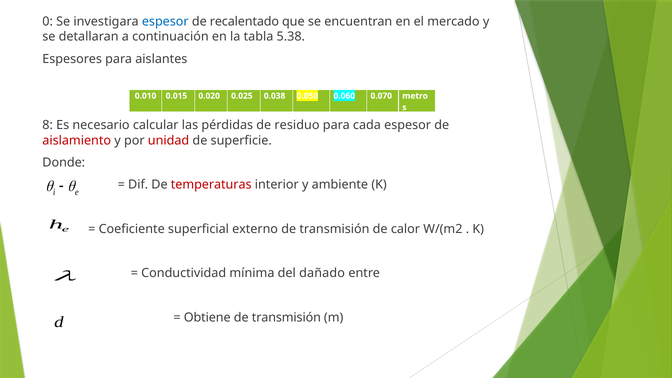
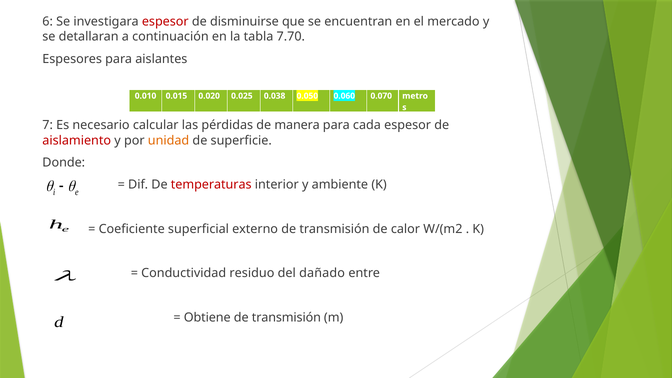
0: 0 -> 6 (48, 22)
espesor colour: blue -> red (165, 22)
recalentado: recalentado -> disminuirse (244, 22)
5.38: 5.38 -> 7.70 (291, 37)
8: 8 -> 7 (48, 125)
residuo: residuo -> manera (297, 125)
unidad colour: red -> orange (169, 140)
mínima: mínima -> residuo (252, 273)
